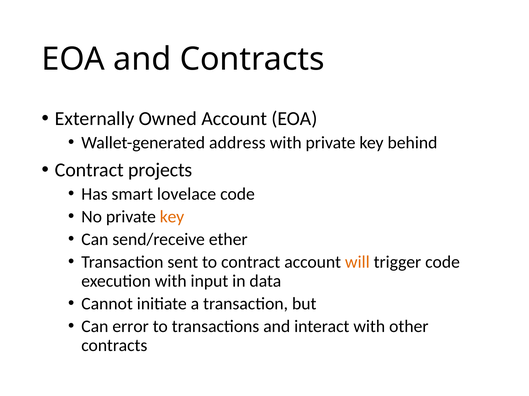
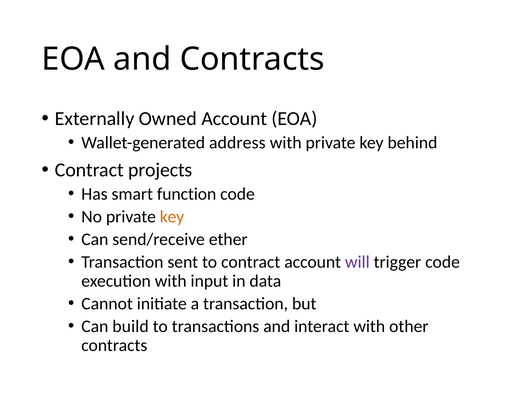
lovelace: lovelace -> function (187, 194)
will colour: orange -> purple (357, 262)
error: error -> build (131, 327)
